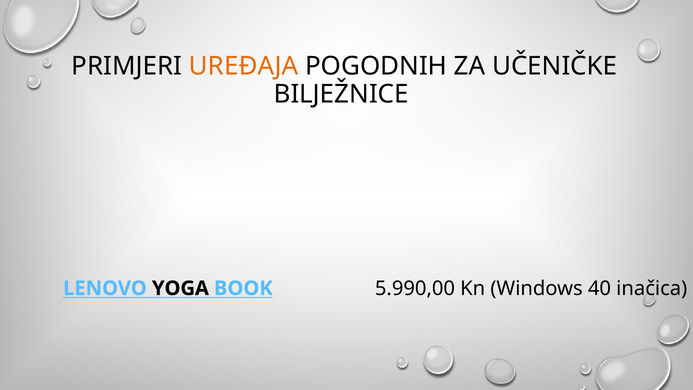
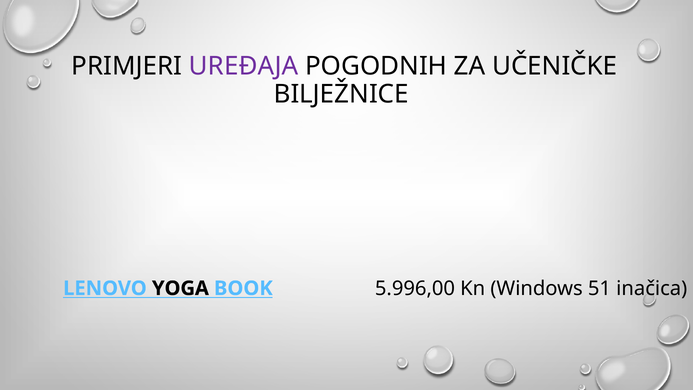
UREĐAJA colour: orange -> purple (244, 66)
5.990,00: 5.990,00 -> 5.996,00 (415, 288)
40: 40 -> 51 (599, 288)
